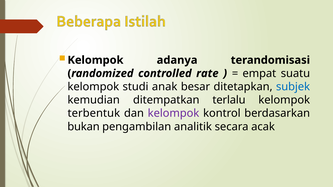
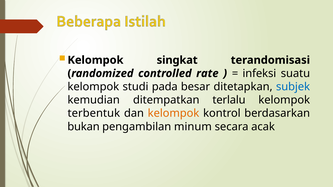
adanya: adanya -> singkat (177, 60)
empat: empat -> infeksi (259, 74)
anak: anak -> pada (165, 87)
kelompok colour: purple -> orange (173, 113)
analitik: analitik -> minum (193, 127)
